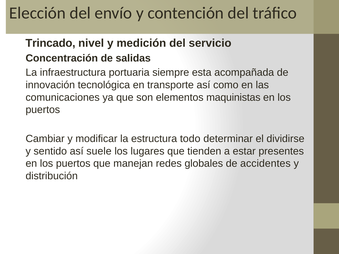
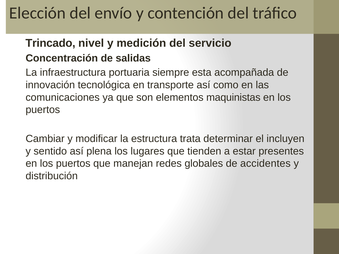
todo: todo -> trata (190, 139)
dividirse: dividirse -> incluyen (286, 139)
suele: suele -> plena (99, 151)
